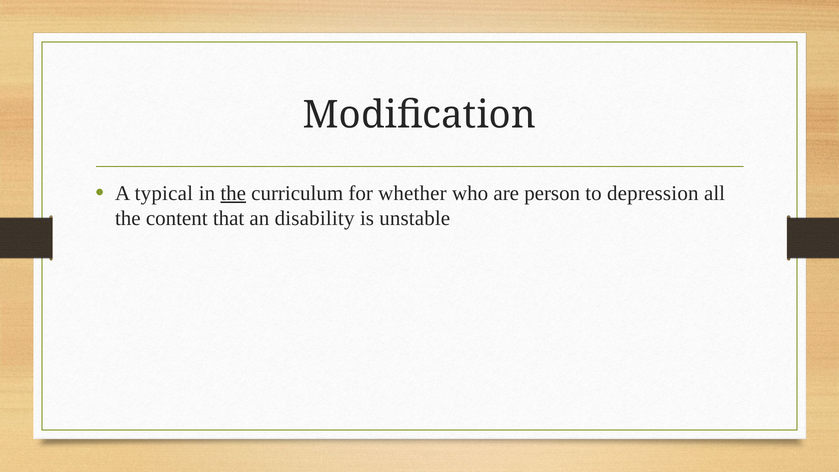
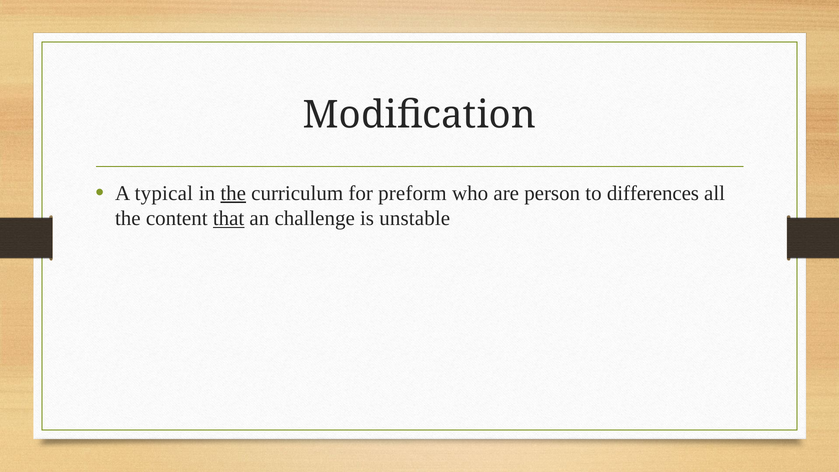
whether: whether -> preform (412, 193)
depression: depression -> differences (653, 193)
that underline: none -> present (229, 218)
disability: disability -> challenge (315, 218)
